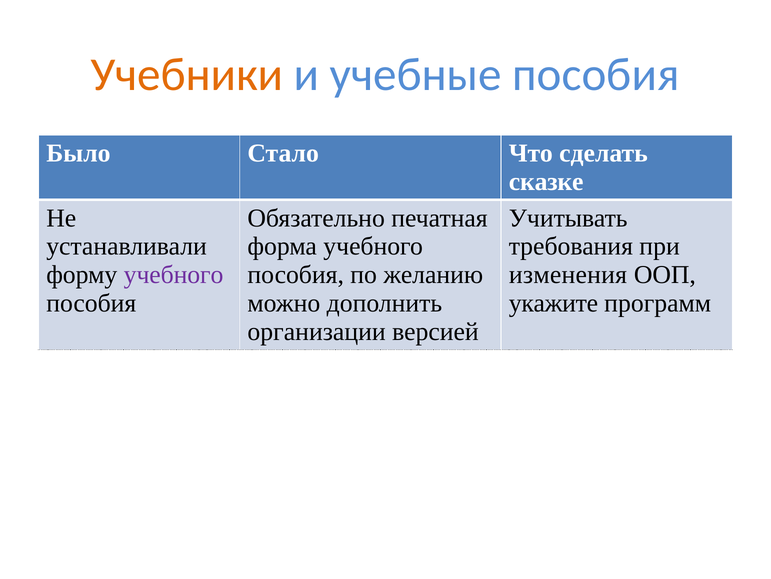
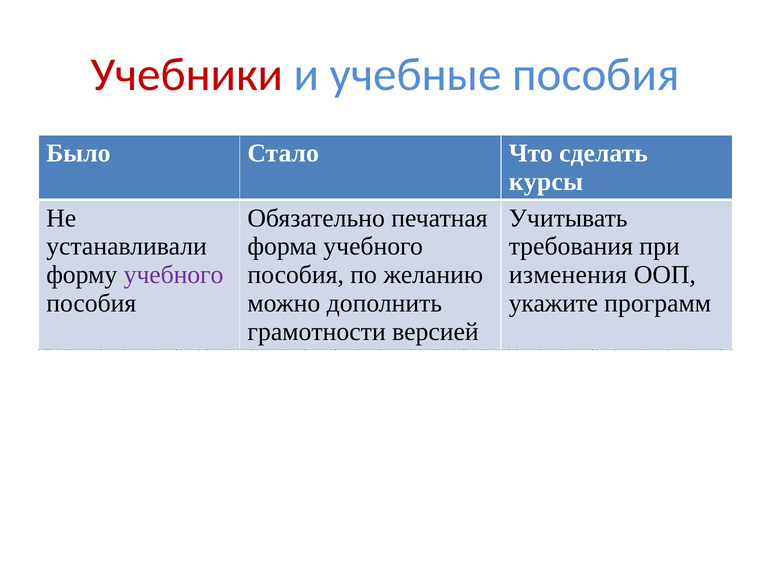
Учебники colour: orange -> red (187, 75)
сказке: сказке -> курсы (546, 182)
организации: организации -> грамотности (317, 331)
